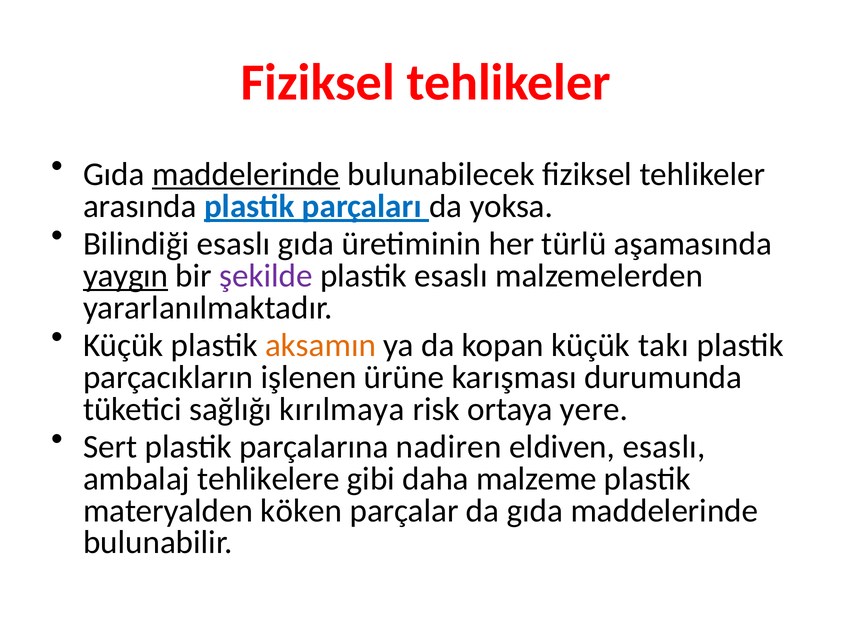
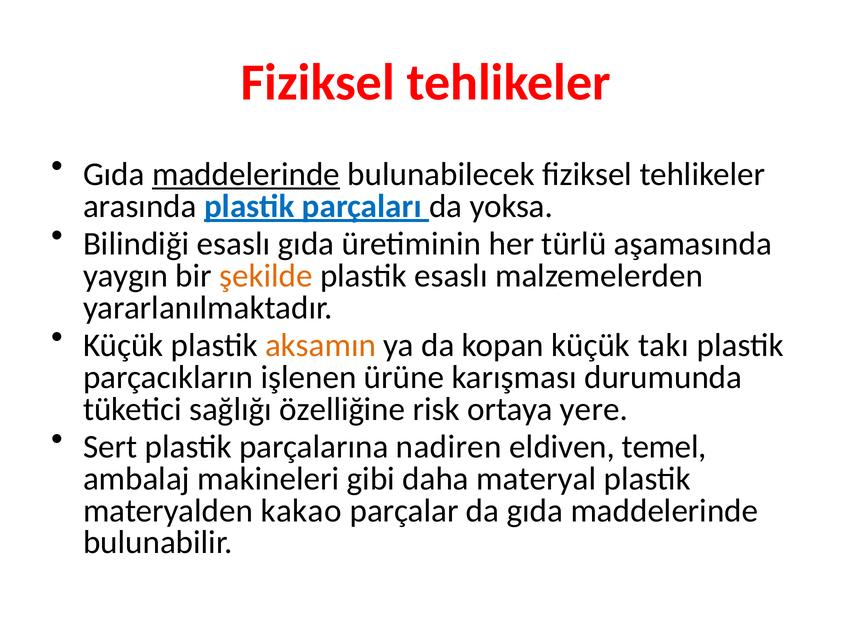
yaygın underline: present -> none (126, 276)
şekilde colour: purple -> orange (266, 276)
kırılmaya: kırılmaya -> özelliğine (342, 409)
eldiven esaslı: esaslı -> temel (664, 447)
tehlikelere: tehlikelere -> makineleri (268, 479)
malzeme: malzeme -> materyal (536, 479)
köken: köken -> kakao (301, 511)
